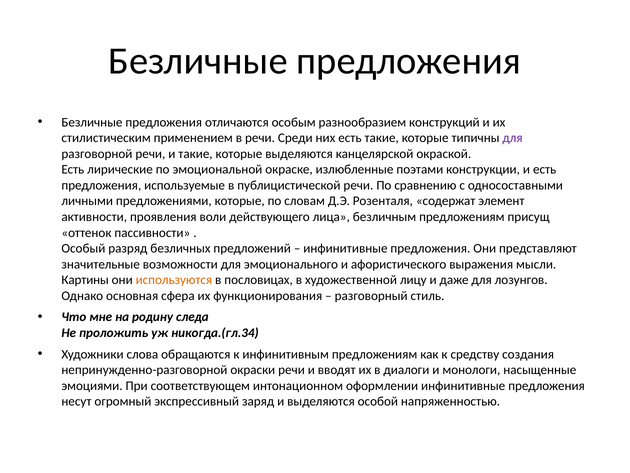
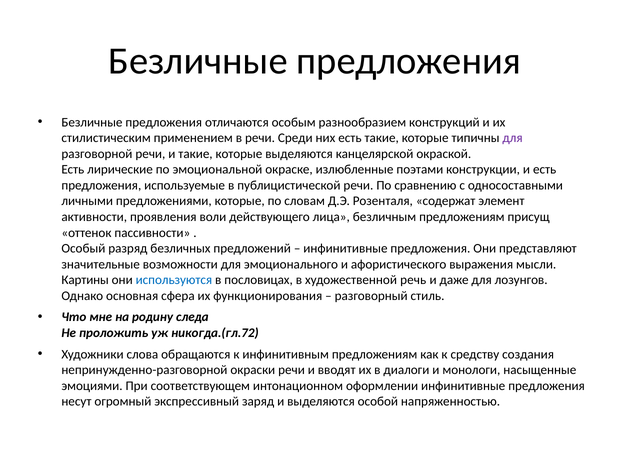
используются colour: orange -> blue (174, 280)
лицу: лицу -> речь (413, 280)
никогда.(гл.34: никогда.(гл.34 -> никогда.(гл.72 (215, 333)
